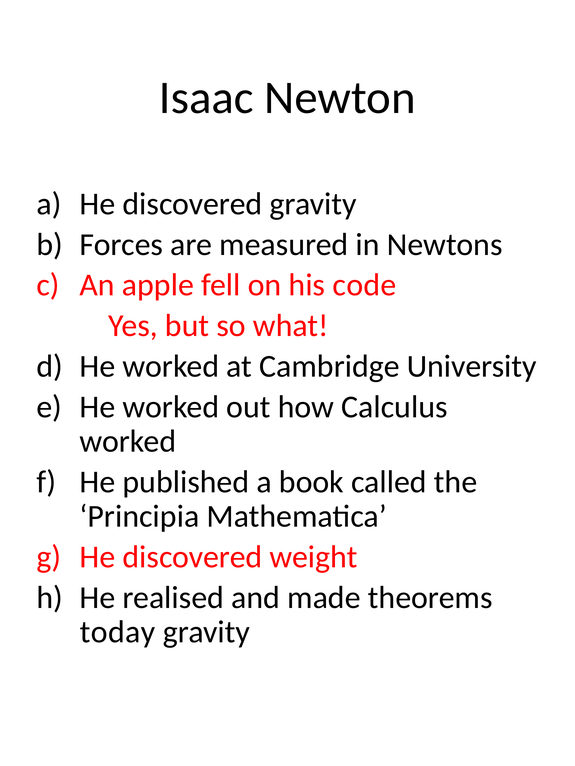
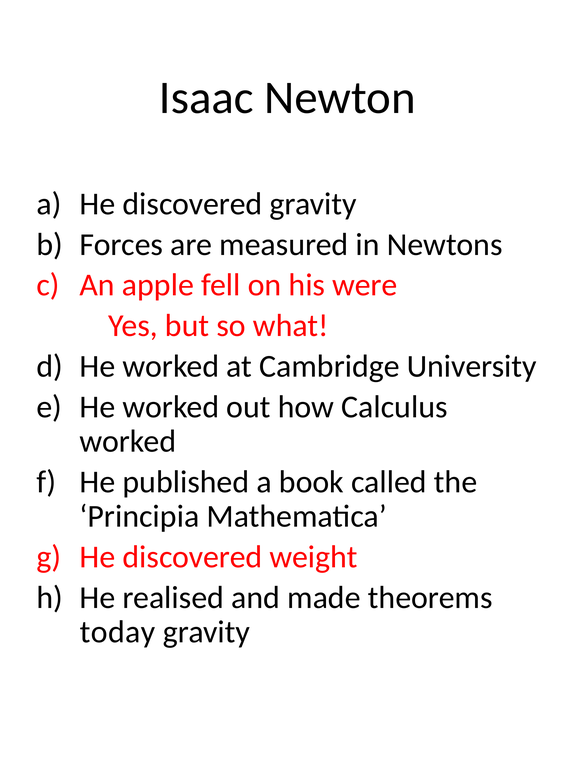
code: code -> were (365, 285)
